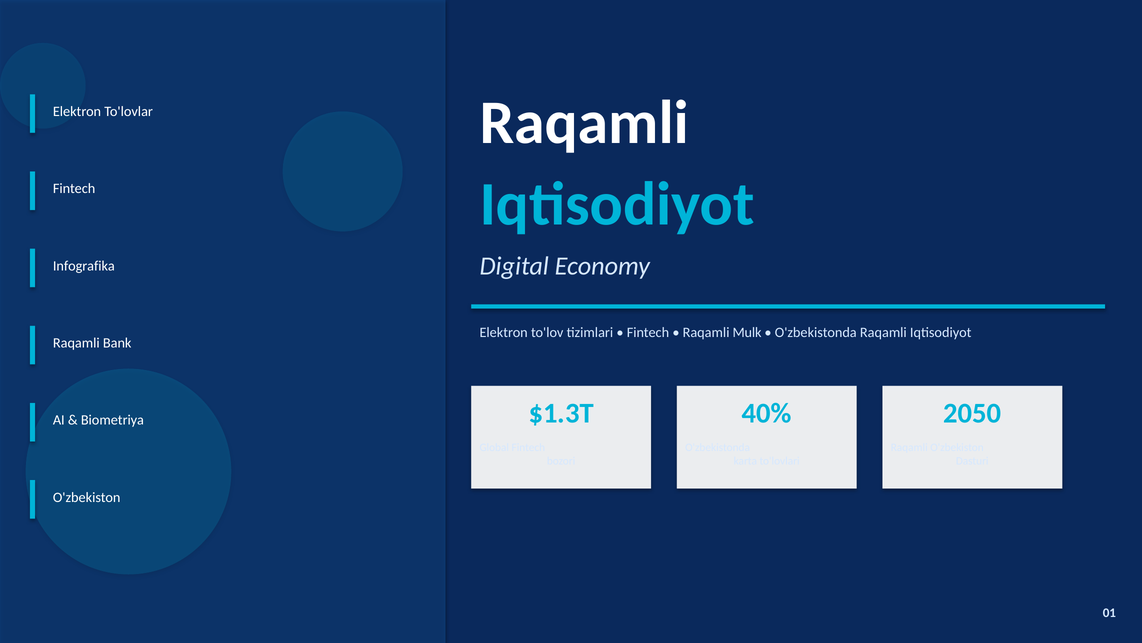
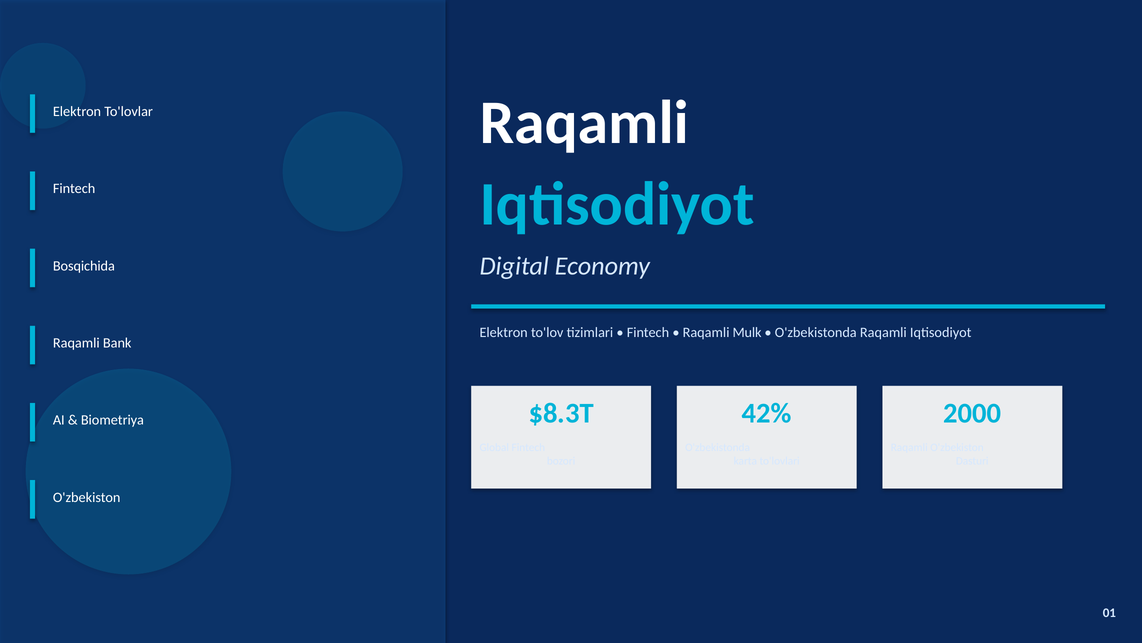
Infografika: Infografika -> Bosqichida (84, 266)
$1.3T: $1.3T -> $8.3T (561, 413)
40%: 40% -> 42% (767, 413)
2050: 2050 -> 2000 (972, 413)
